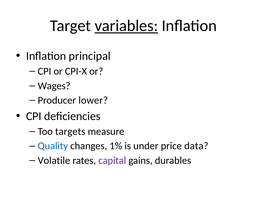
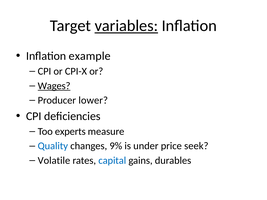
principal: principal -> example (90, 56)
Wages underline: none -> present (54, 86)
targets: targets -> experts (70, 132)
1%: 1% -> 9% (116, 146)
data: data -> seek (196, 146)
capital colour: purple -> blue (112, 161)
